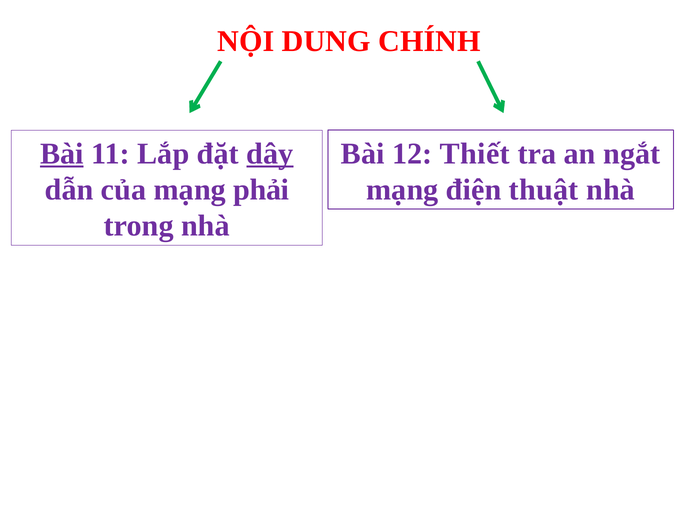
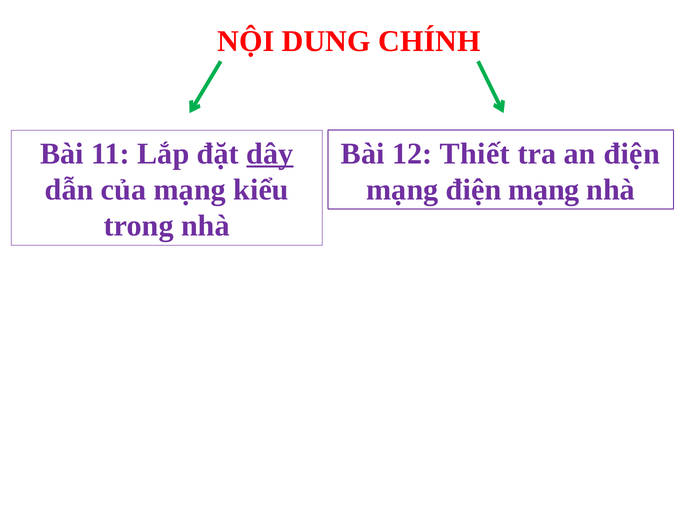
Bài underline: present -> none (62, 154)
an ngắt: ngắt -> điện (632, 154)
mạng điện thuật: thuật -> mạng (544, 190)
phải: phải -> kiểu (261, 190)
